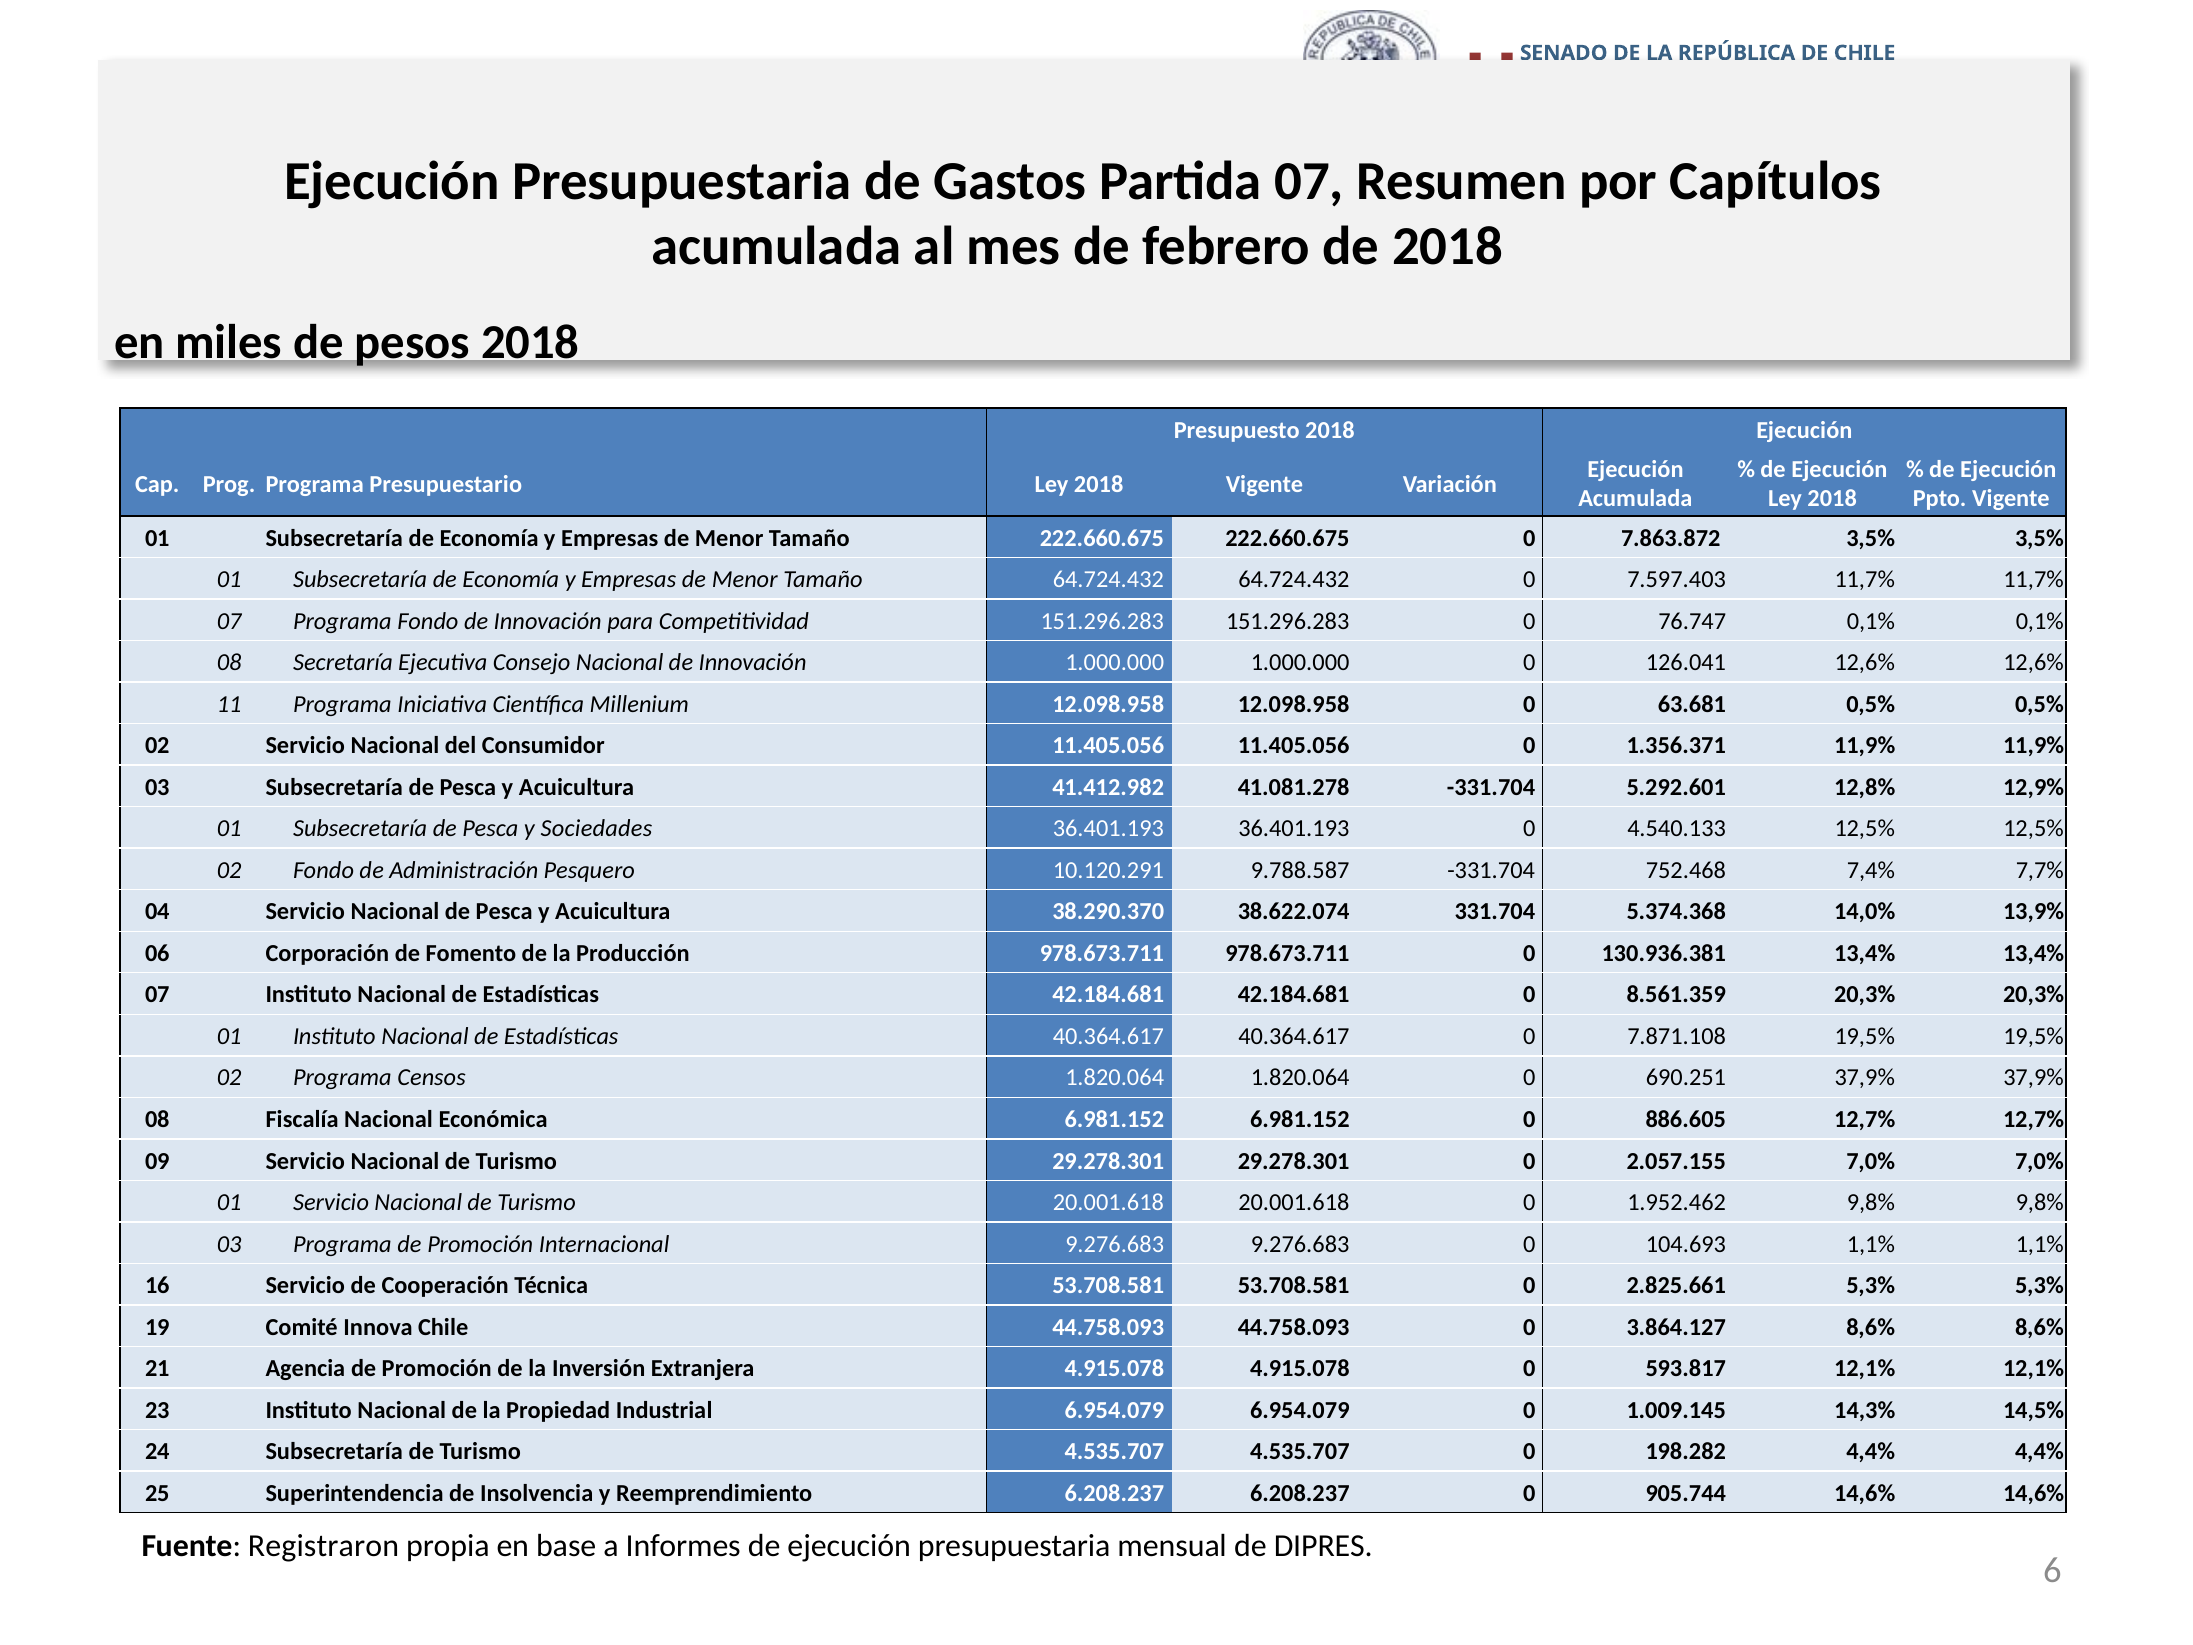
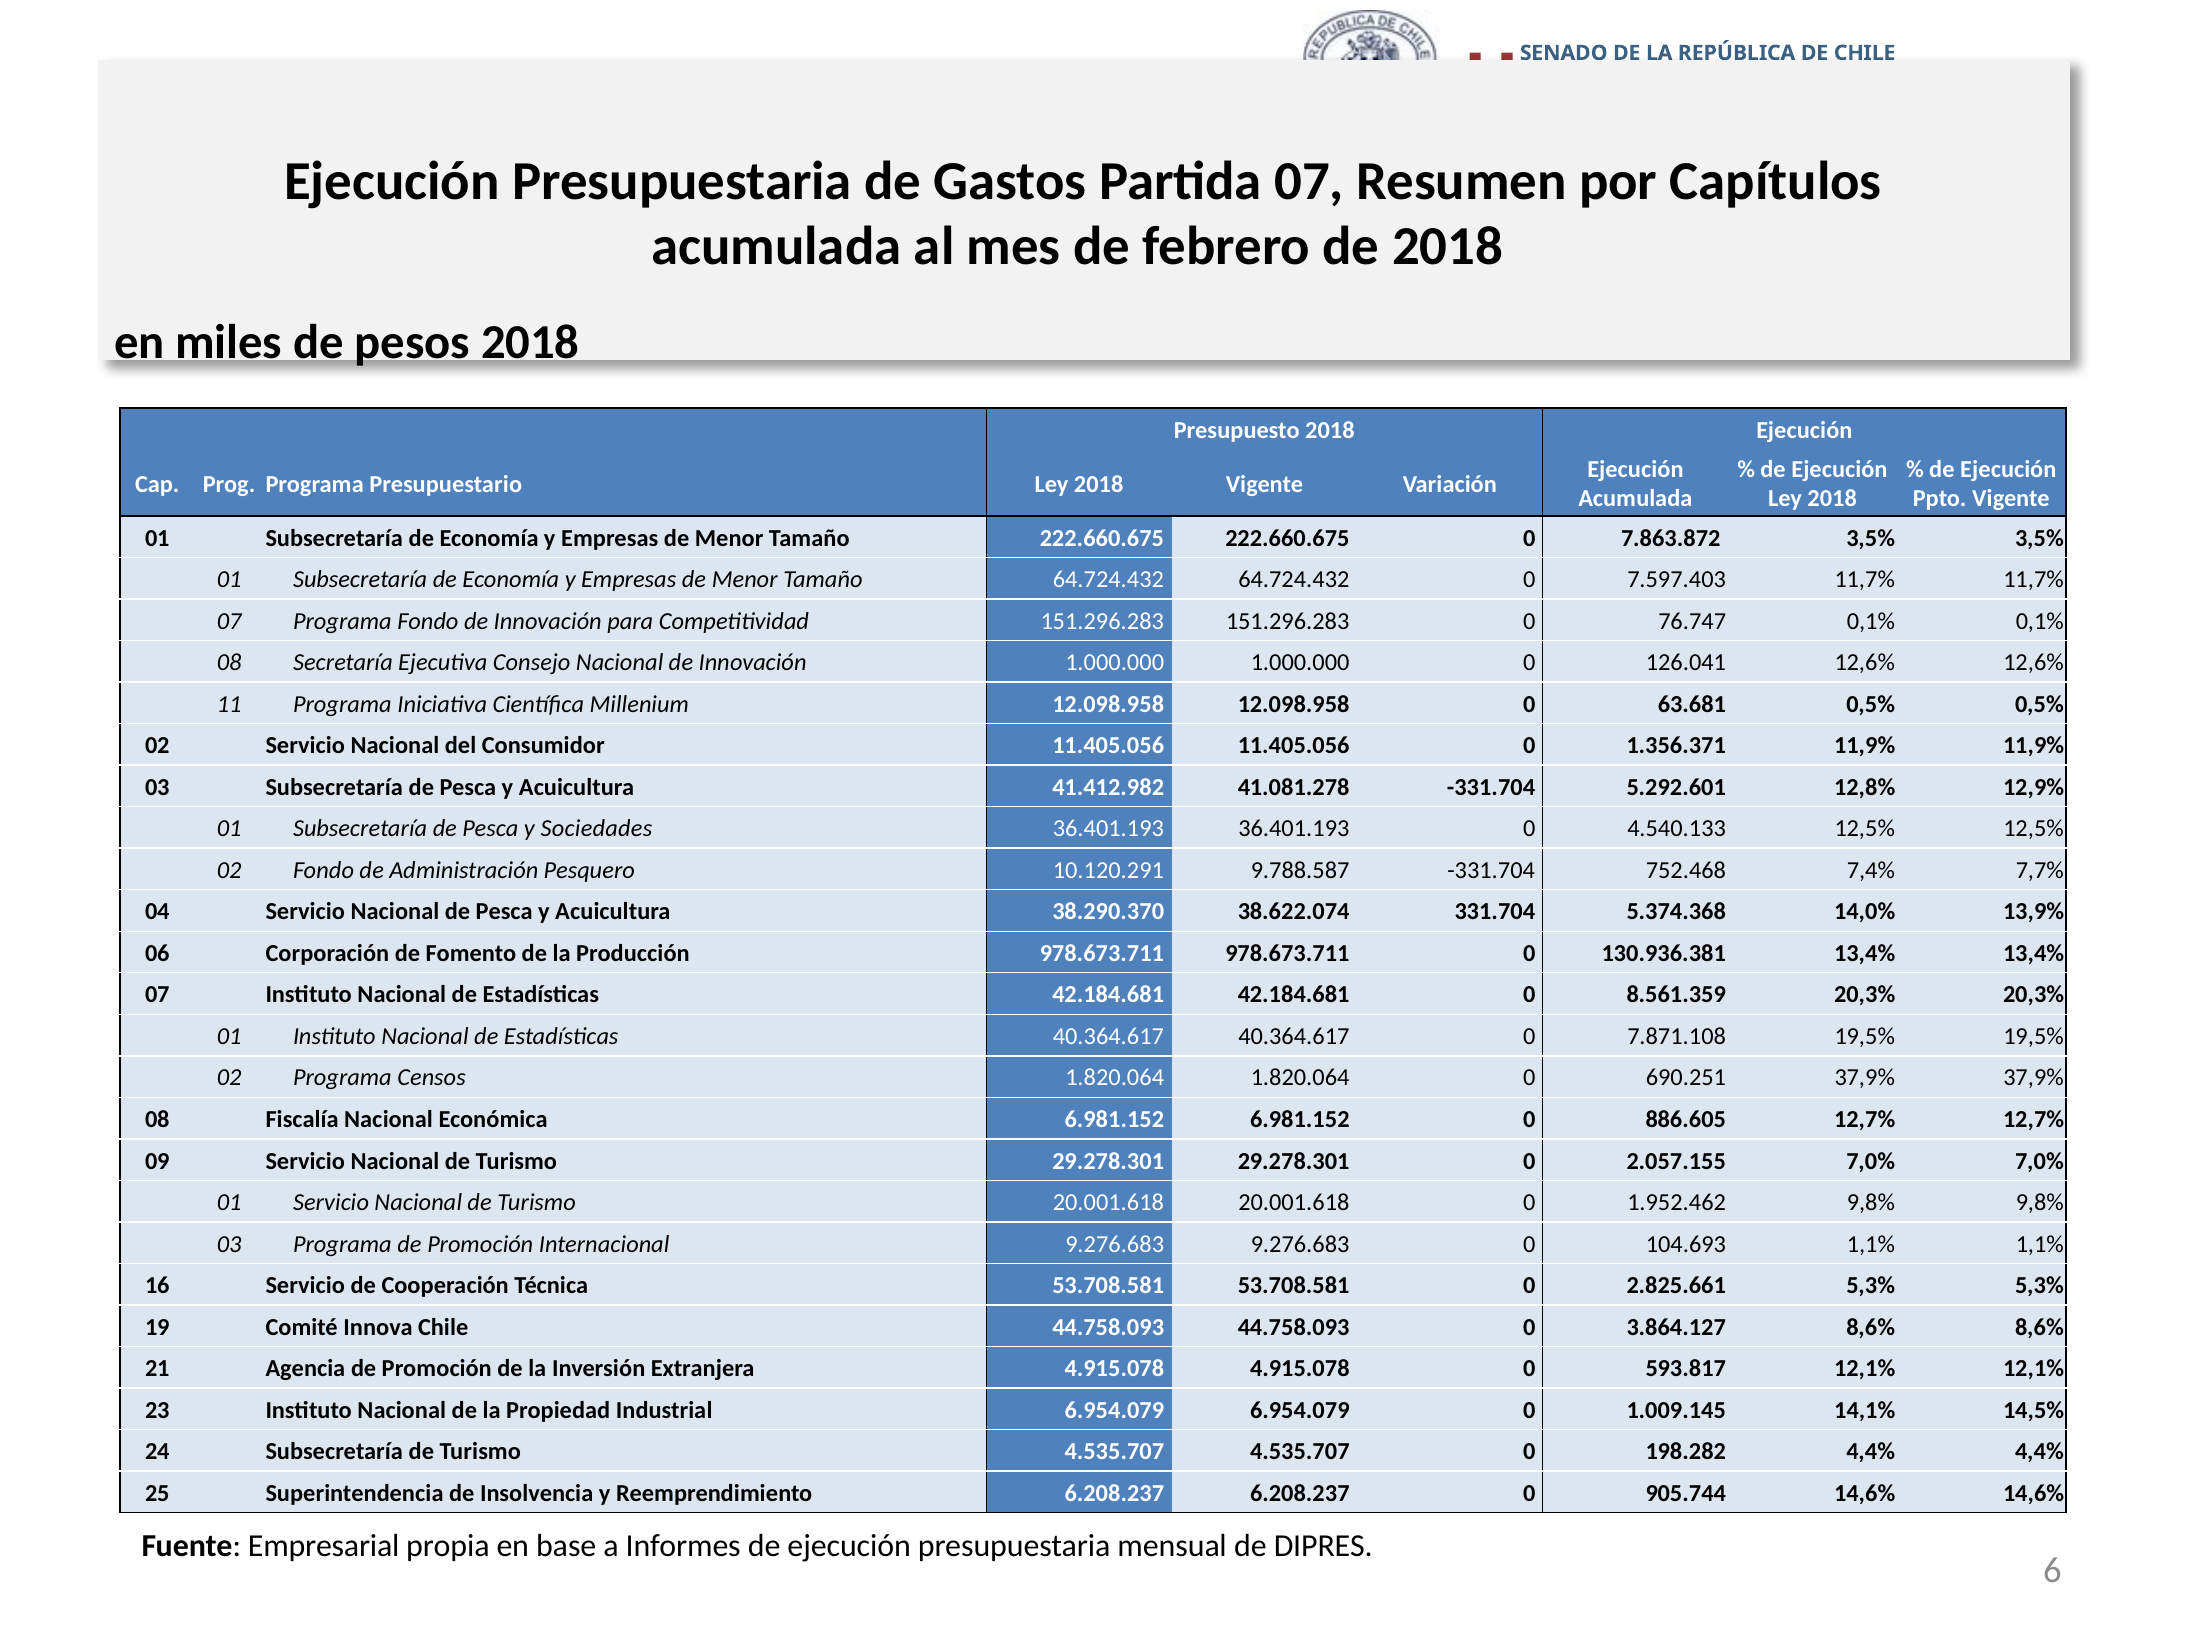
14,3%: 14,3% -> 14,1% (1865, 1410)
Registraron: Registraron -> Empresarial (324, 1546)
